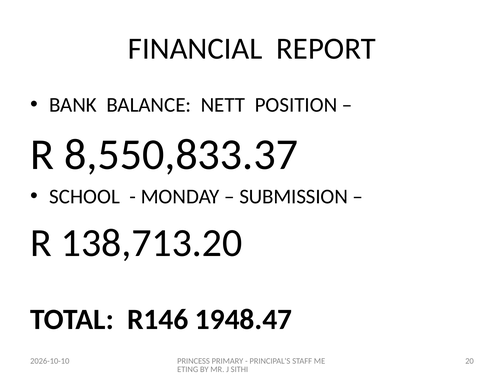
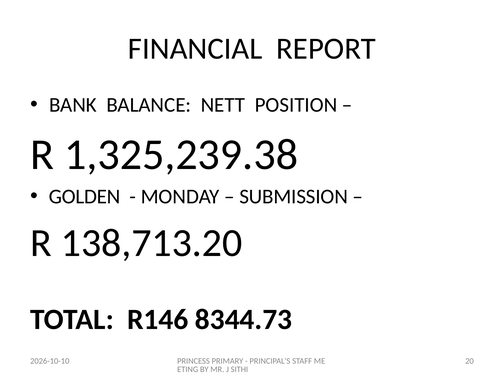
8,550,833.37: 8,550,833.37 -> 1,325,239.38 (181, 155)
SCHOOL: SCHOOL -> GOLDEN (85, 197)
1948.47: 1948.47 -> 8344.73 (244, 320)
